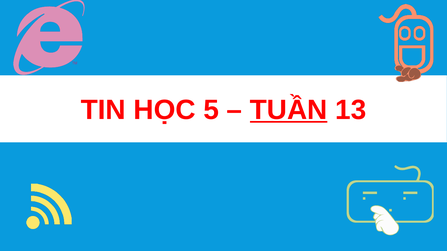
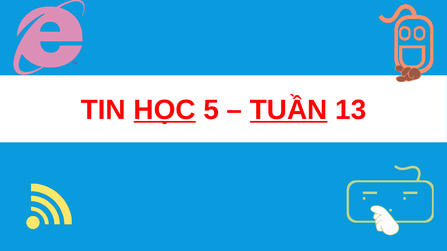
HỌC underline: none -> present (165, 110)
